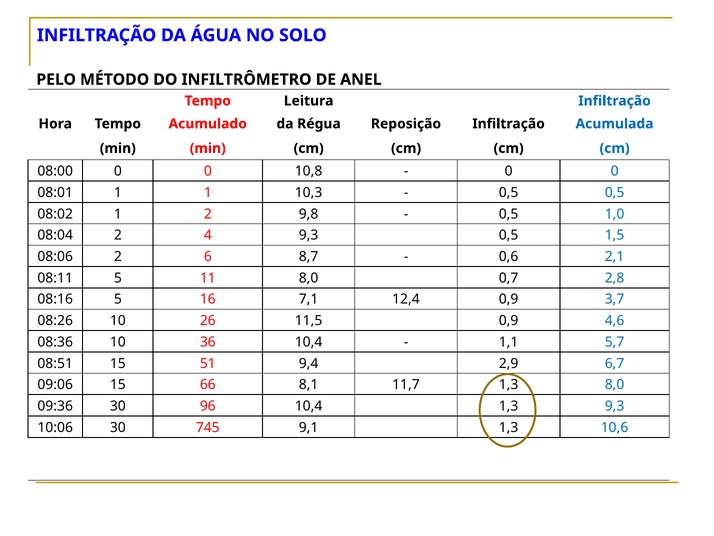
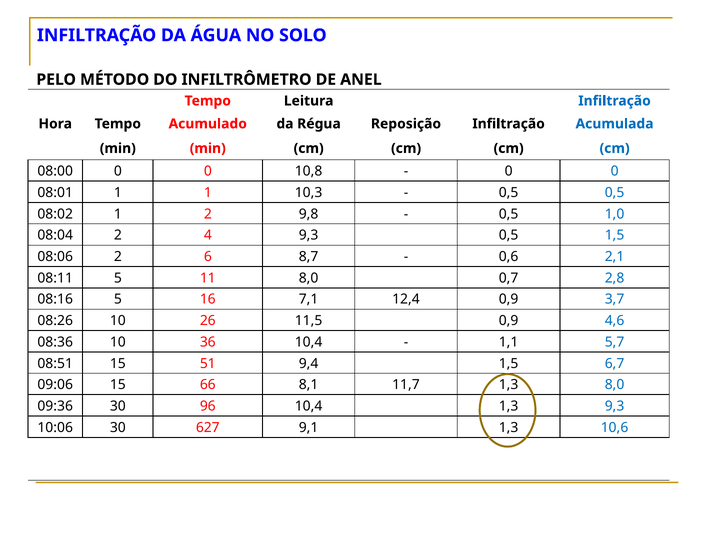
9,4 2,9: 2,9 -> 1,5 (509, 363)
745: 745 -> 627 (208, 427)
